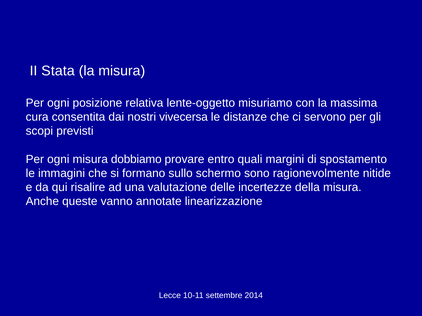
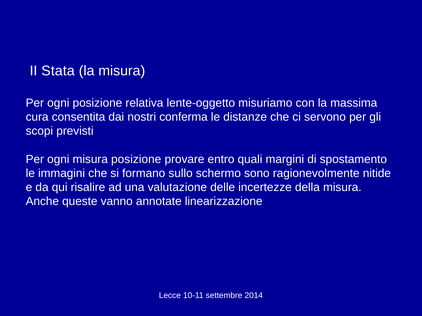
vivecersa: vivecersa -> conferma (184, 117)
misura dobbiamo: dobbiamo -> posizione (136, 159)
